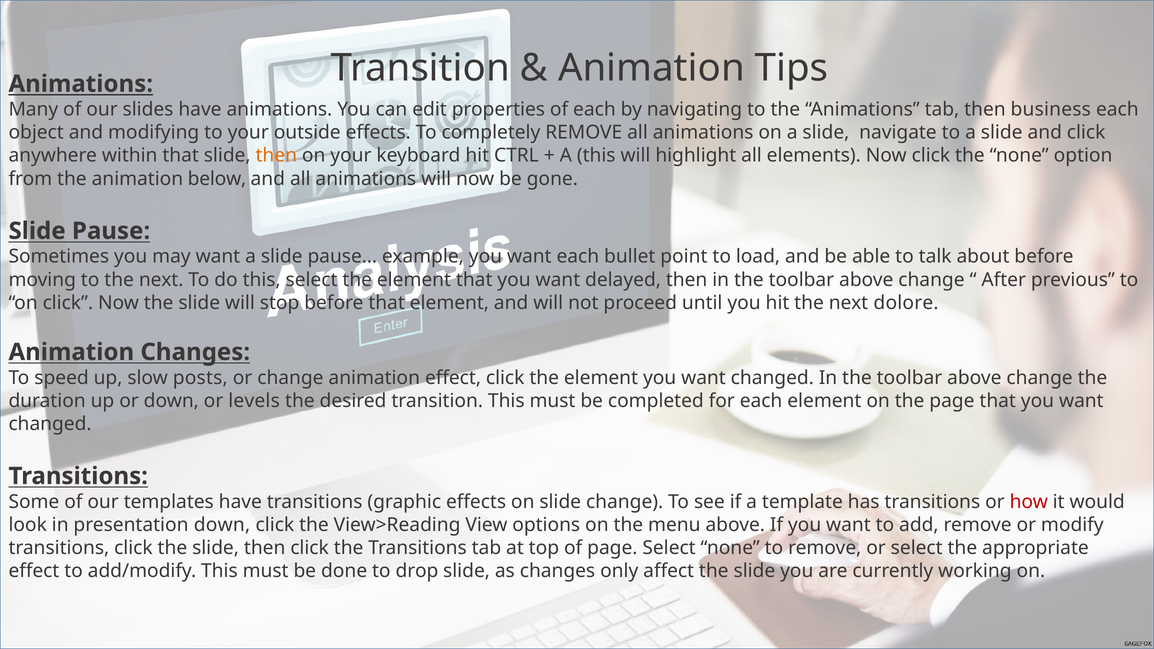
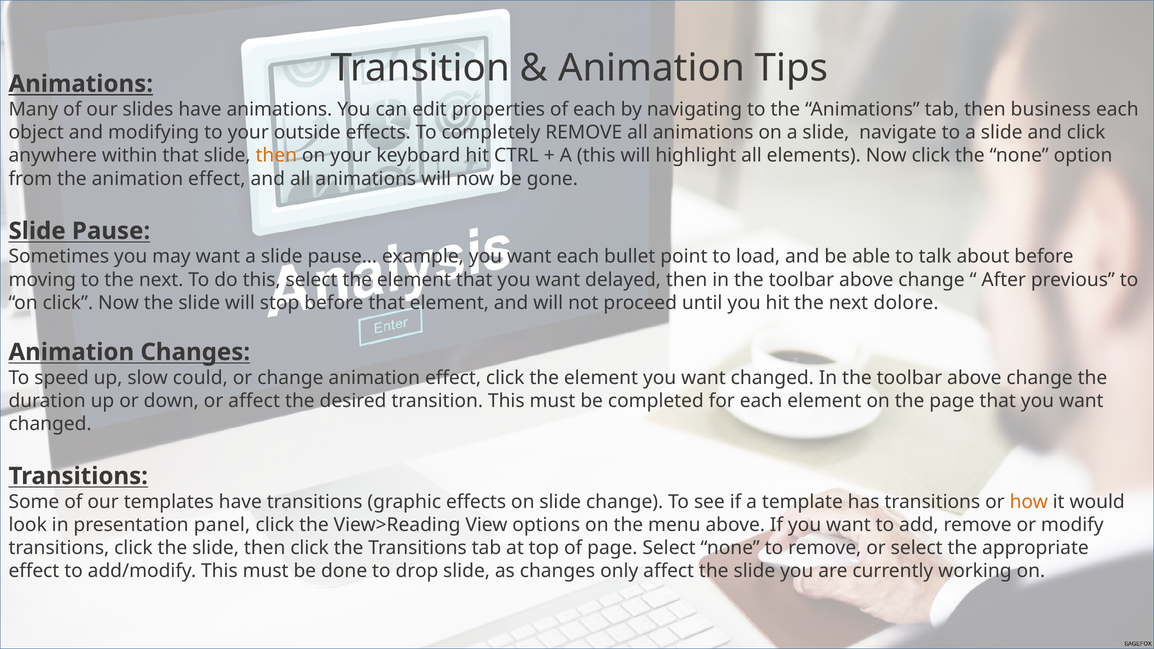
the animation below: below -> effect (217, 179)
posts: posts -> could (200, 378)
or levels: levels -> affect (254, 401)
how colour: red -> orange (1029, 502)
presentation down: down -> panel (222, 525)
